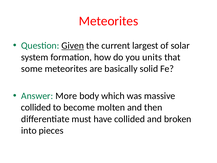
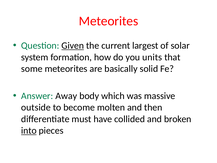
More: More -> Away (66, 96)
collided: collided -> outside (36, 107)
into underline: none -> present (29, 130)
